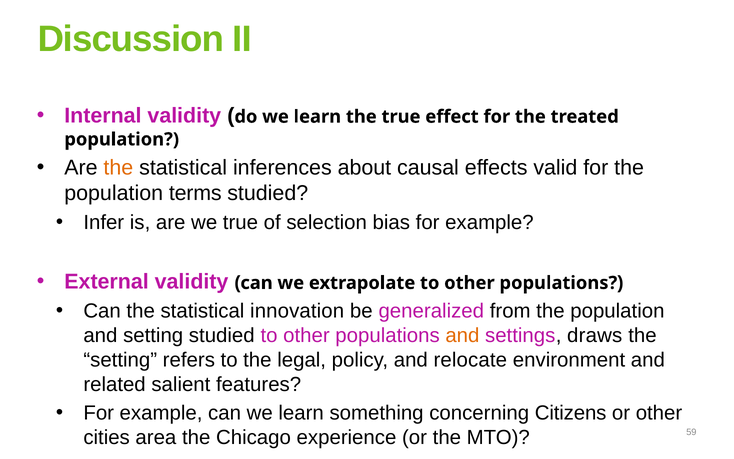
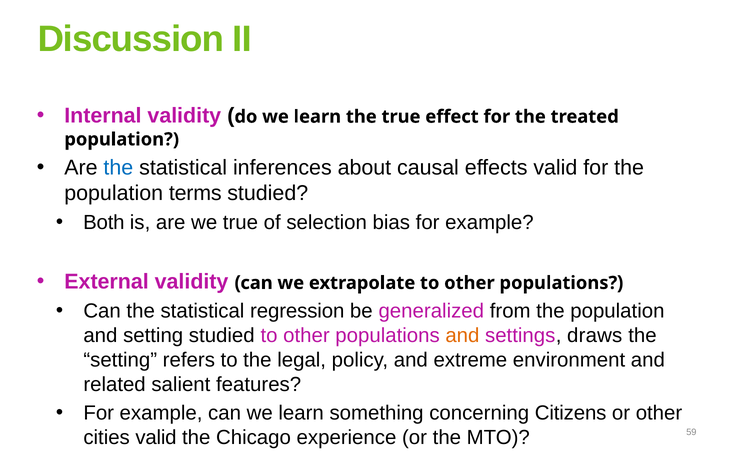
the colour: orange -> blue (118, 168)
Infer: Infer -> Both (104, 222)
innovation: innovation -> regression (297, 311)
relocate: relocate -> extreme (470, 360)
cities area: area -> valid (156, 437)
